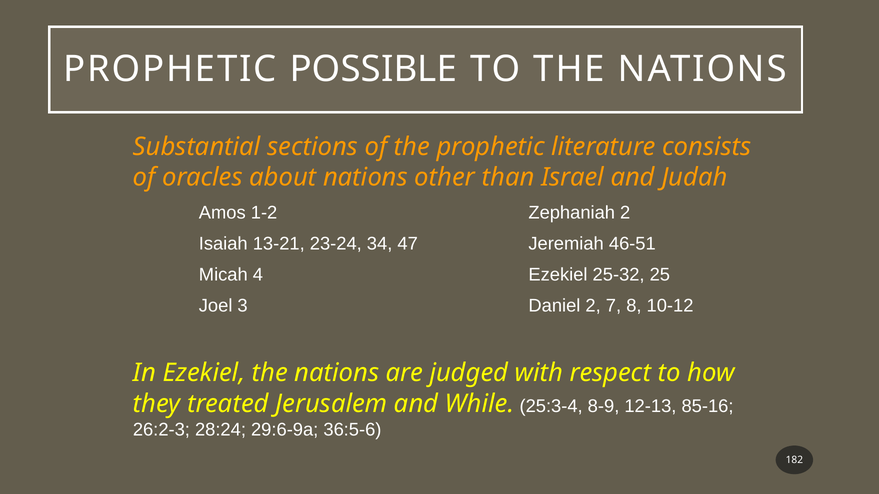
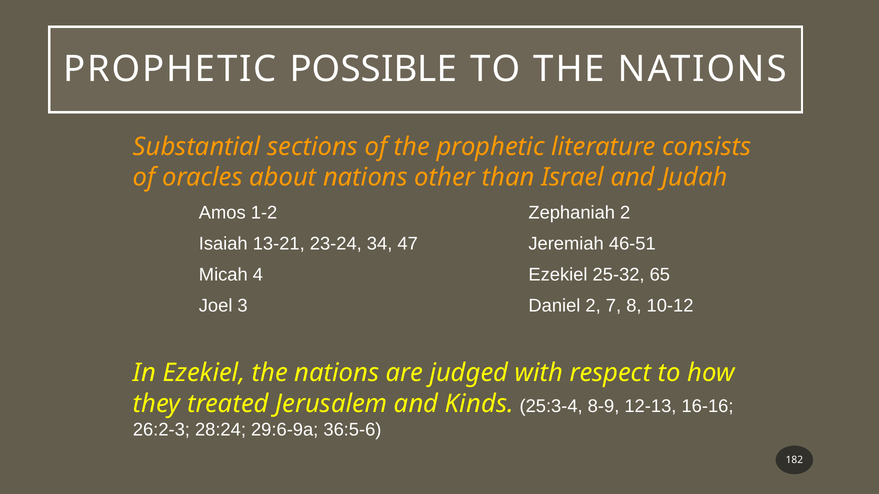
25: 25 -> 65 (660, 275)
While: While -> Kinds (479, 404)
85-16: 85-16 -> 16-16 (708, 406)
